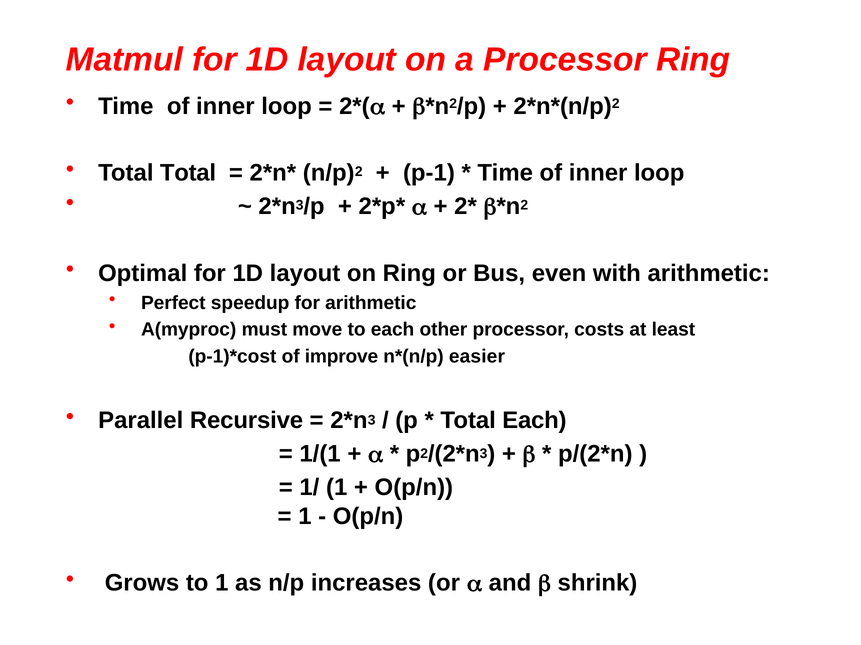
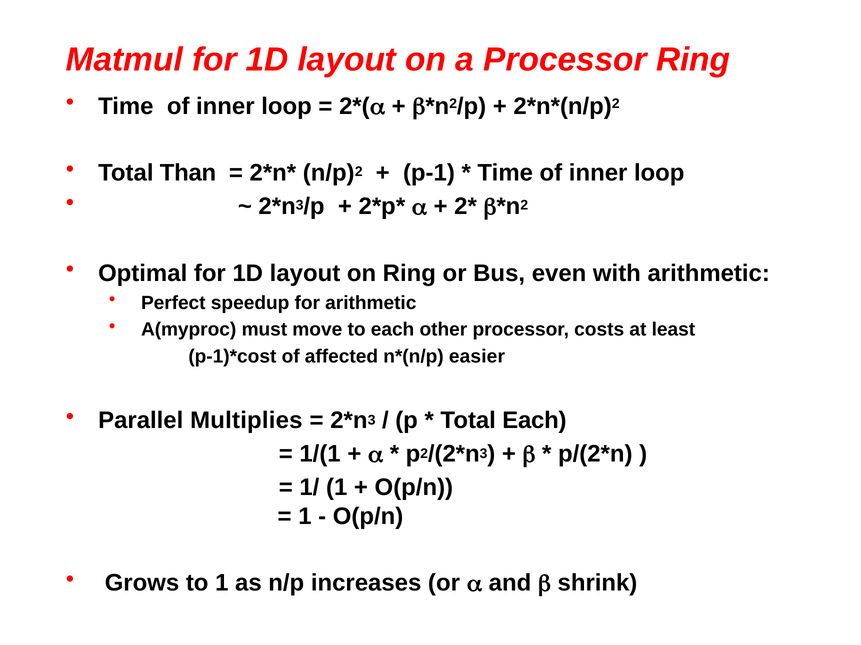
Total Total: Total -> Than (188, 173)
improve: improve -> affected (341, 357)
Recursive: Recursive -> Multiplies (246, 421)
